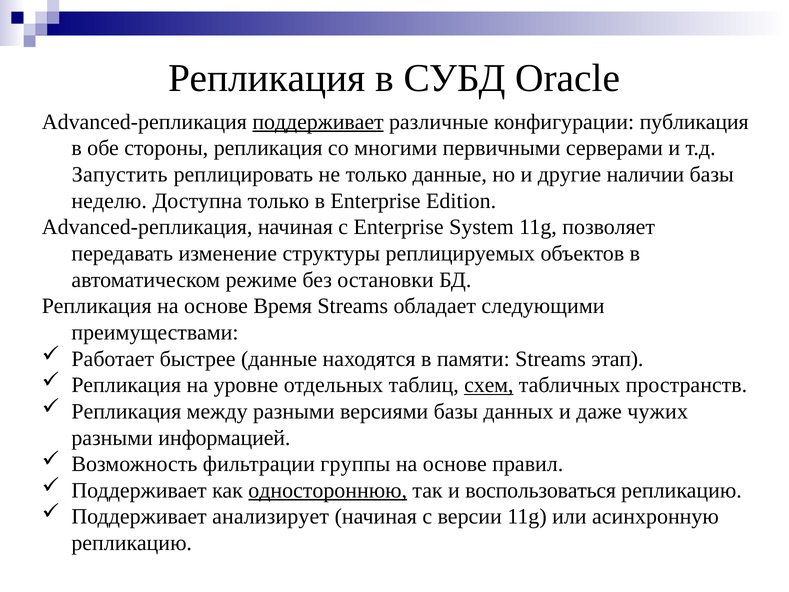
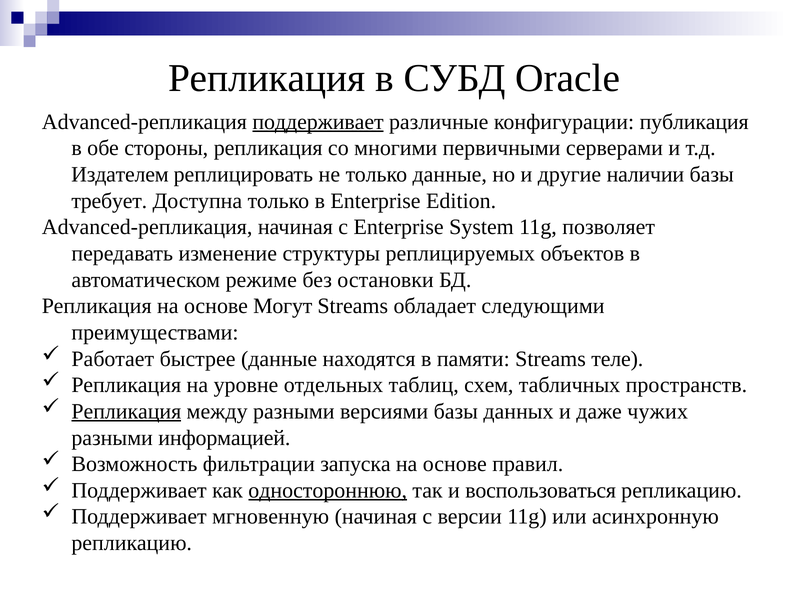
Запустить: Запустить -> Издателем (120, 174)
неделю: неделю -> требует (109, 201)
Время: Время -> Могут (283, 306)
этап: этап -> теле (617, 359)
схем underline: present -> none (489, 385)
Репликация underline: none -> present (126, 411)
группы: группы -> запуска (355, 464)
анализирует: анализирует -> мгновенную (271, 517)
